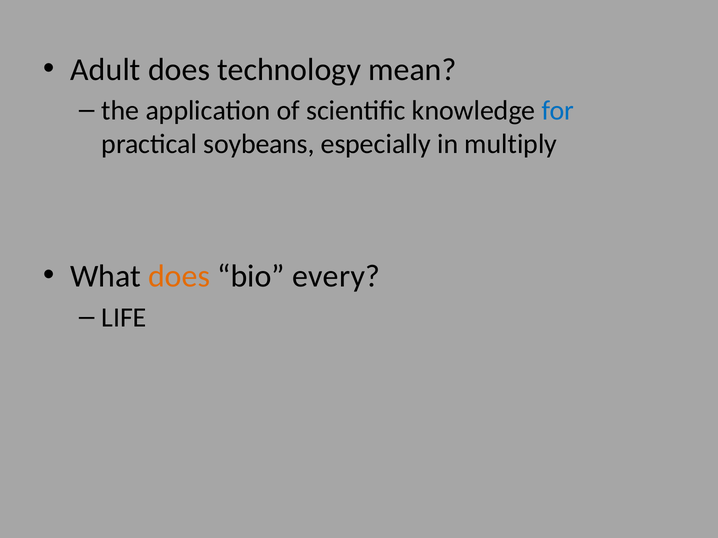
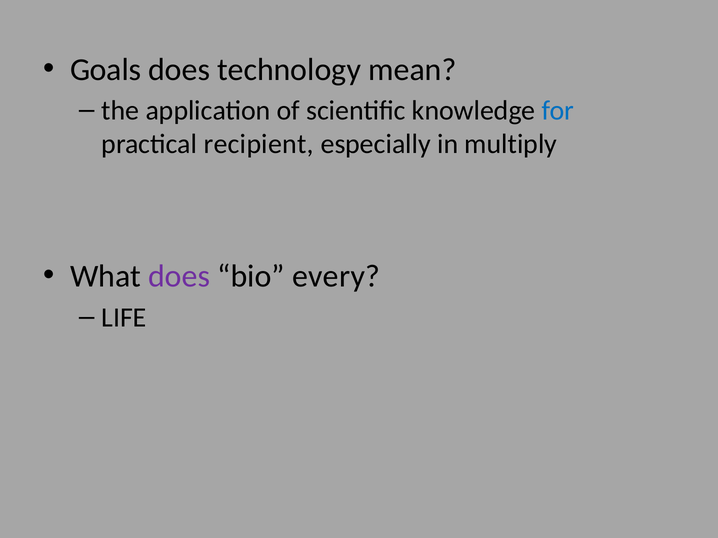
Adult: Adult -> Goals (106, 70)
soybeans: soybeans -> recipient (259, 144)
does colour: orange -> purple (179, 276)
